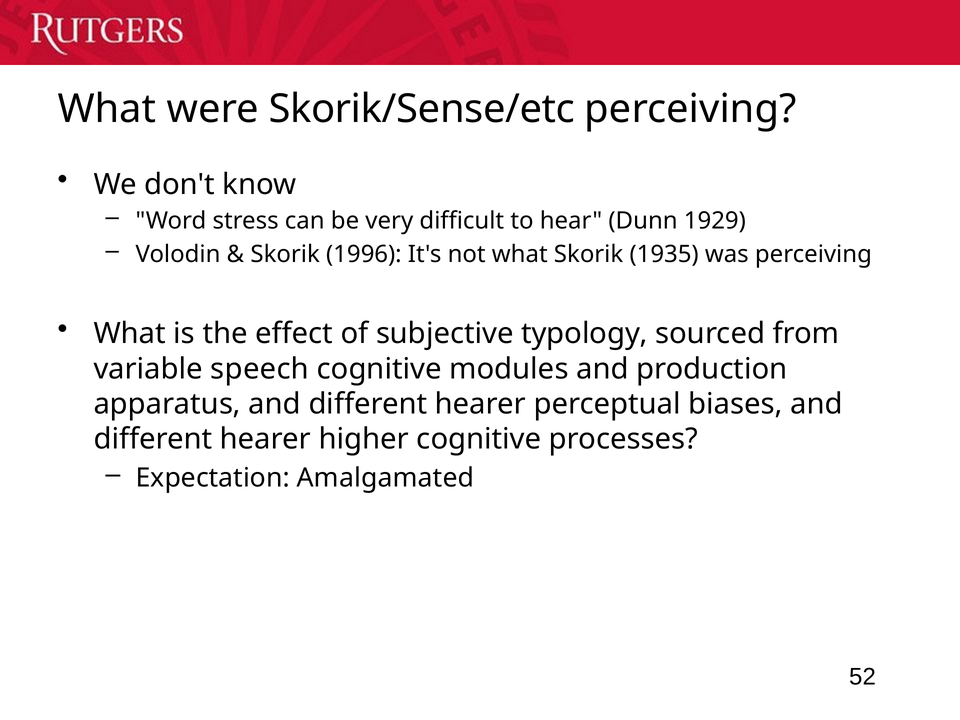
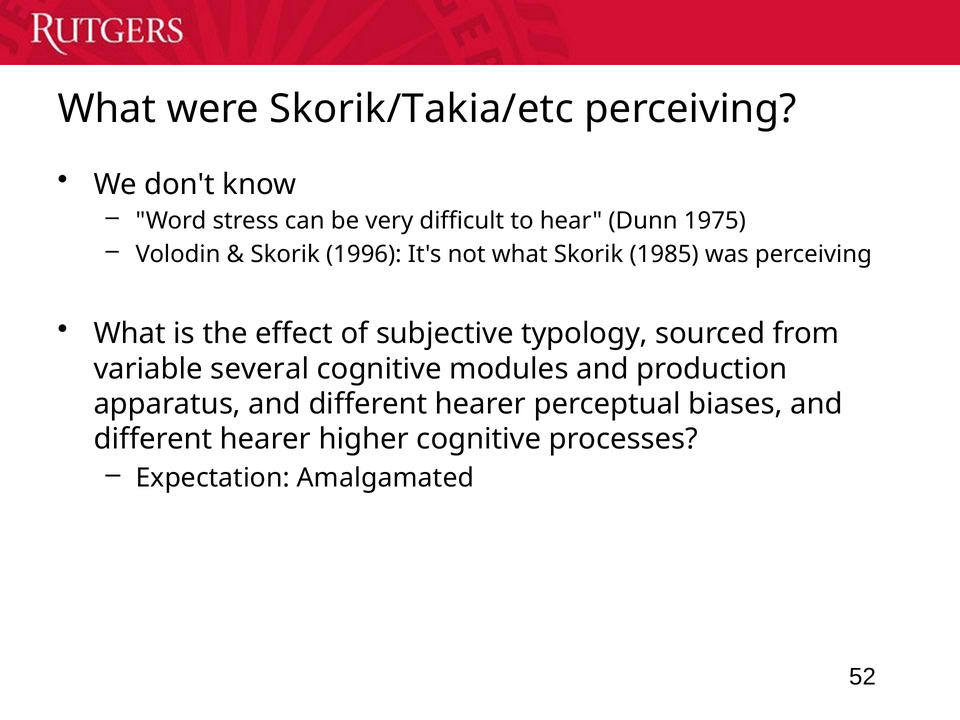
Skorik/Sense/etc: Skorik/Sense/etc -> Skorik/Takia/etc (422, 109)
1929: 1929 -> 1975 (715, 221)
1935: 1935 -> 1985 (664, 254)
speech: speech -> several (260, 369)
